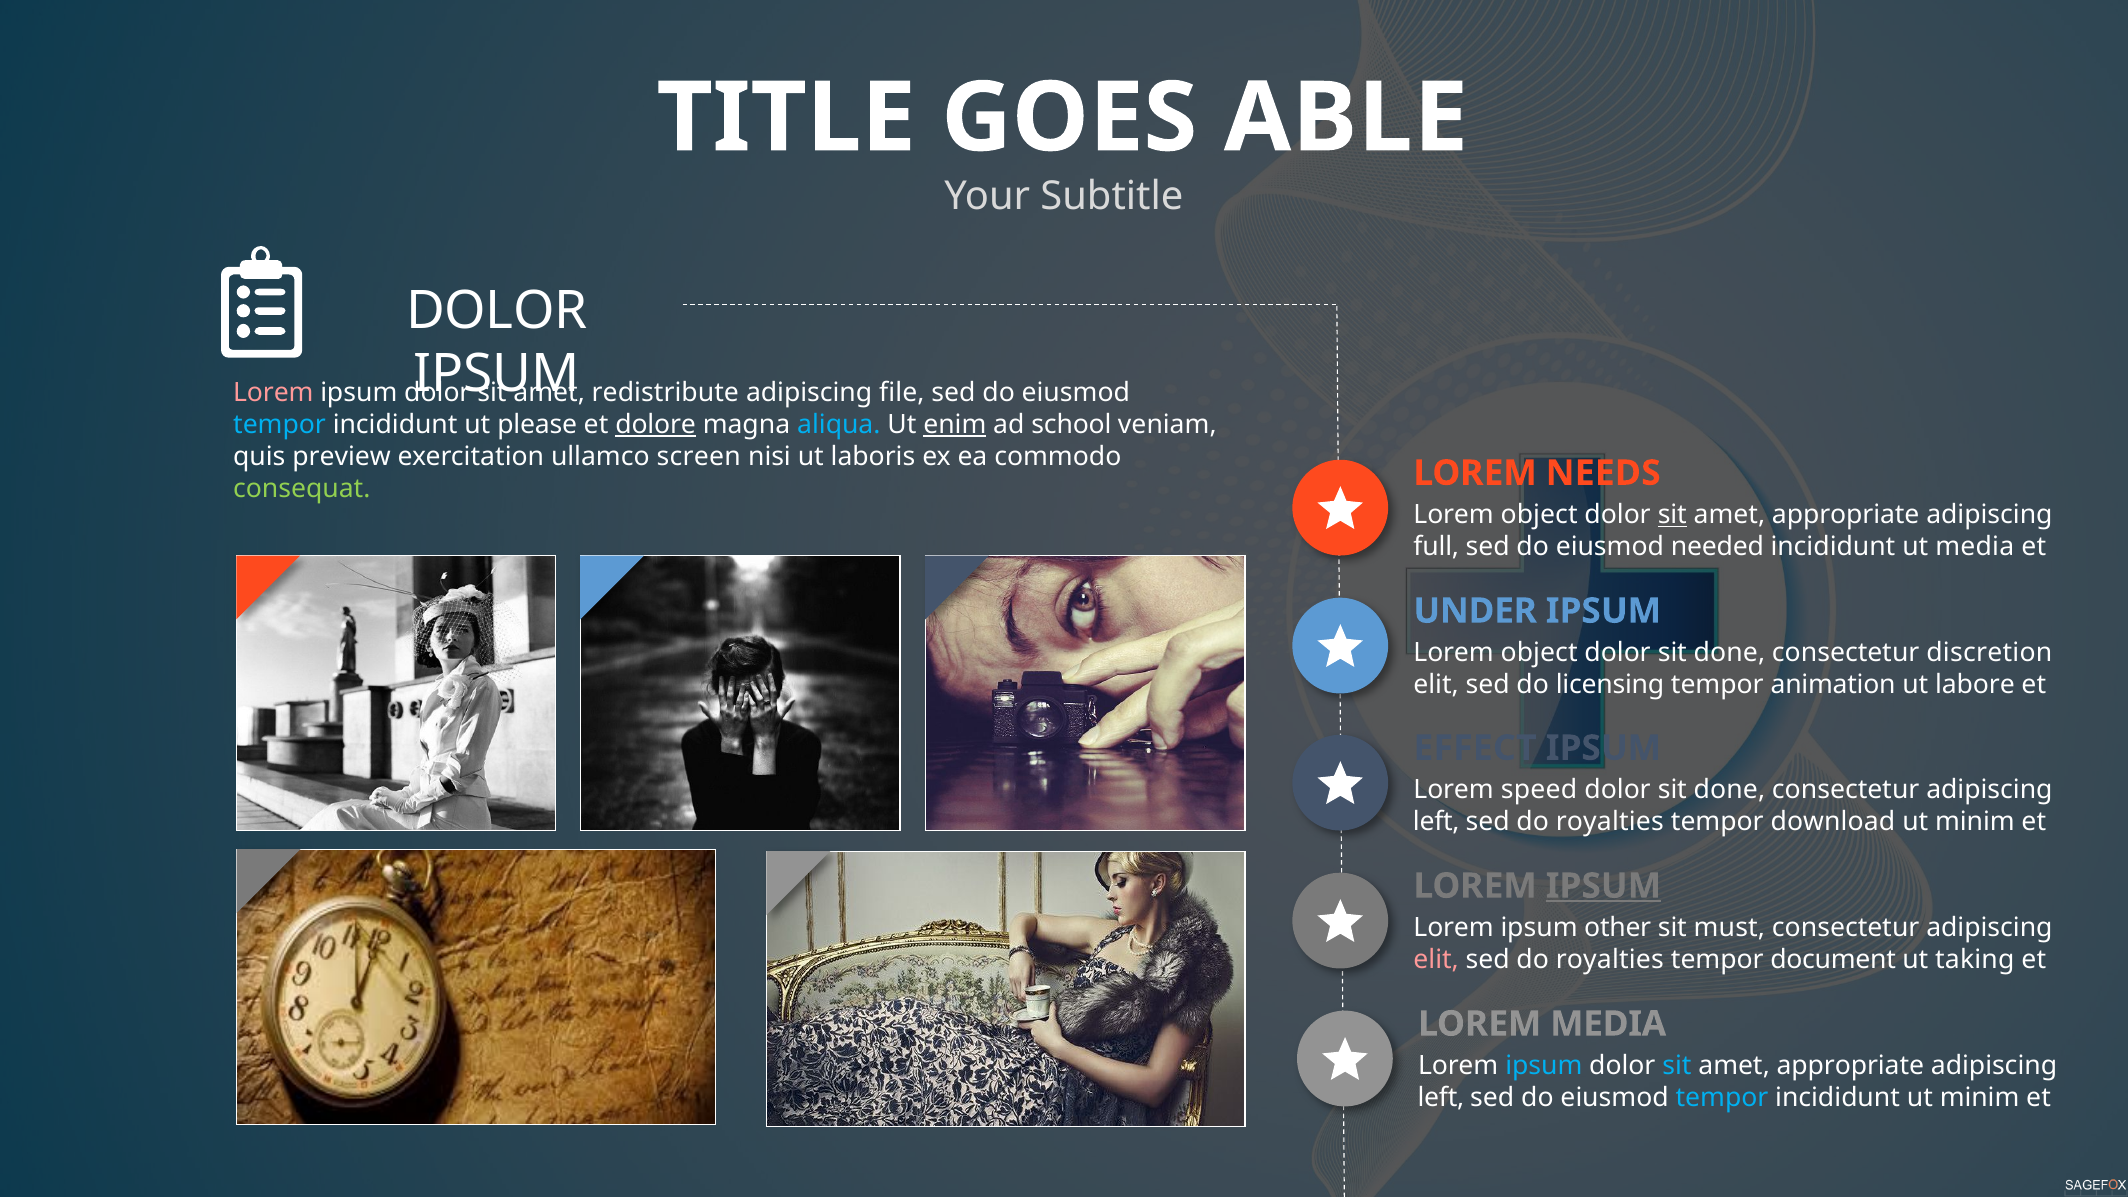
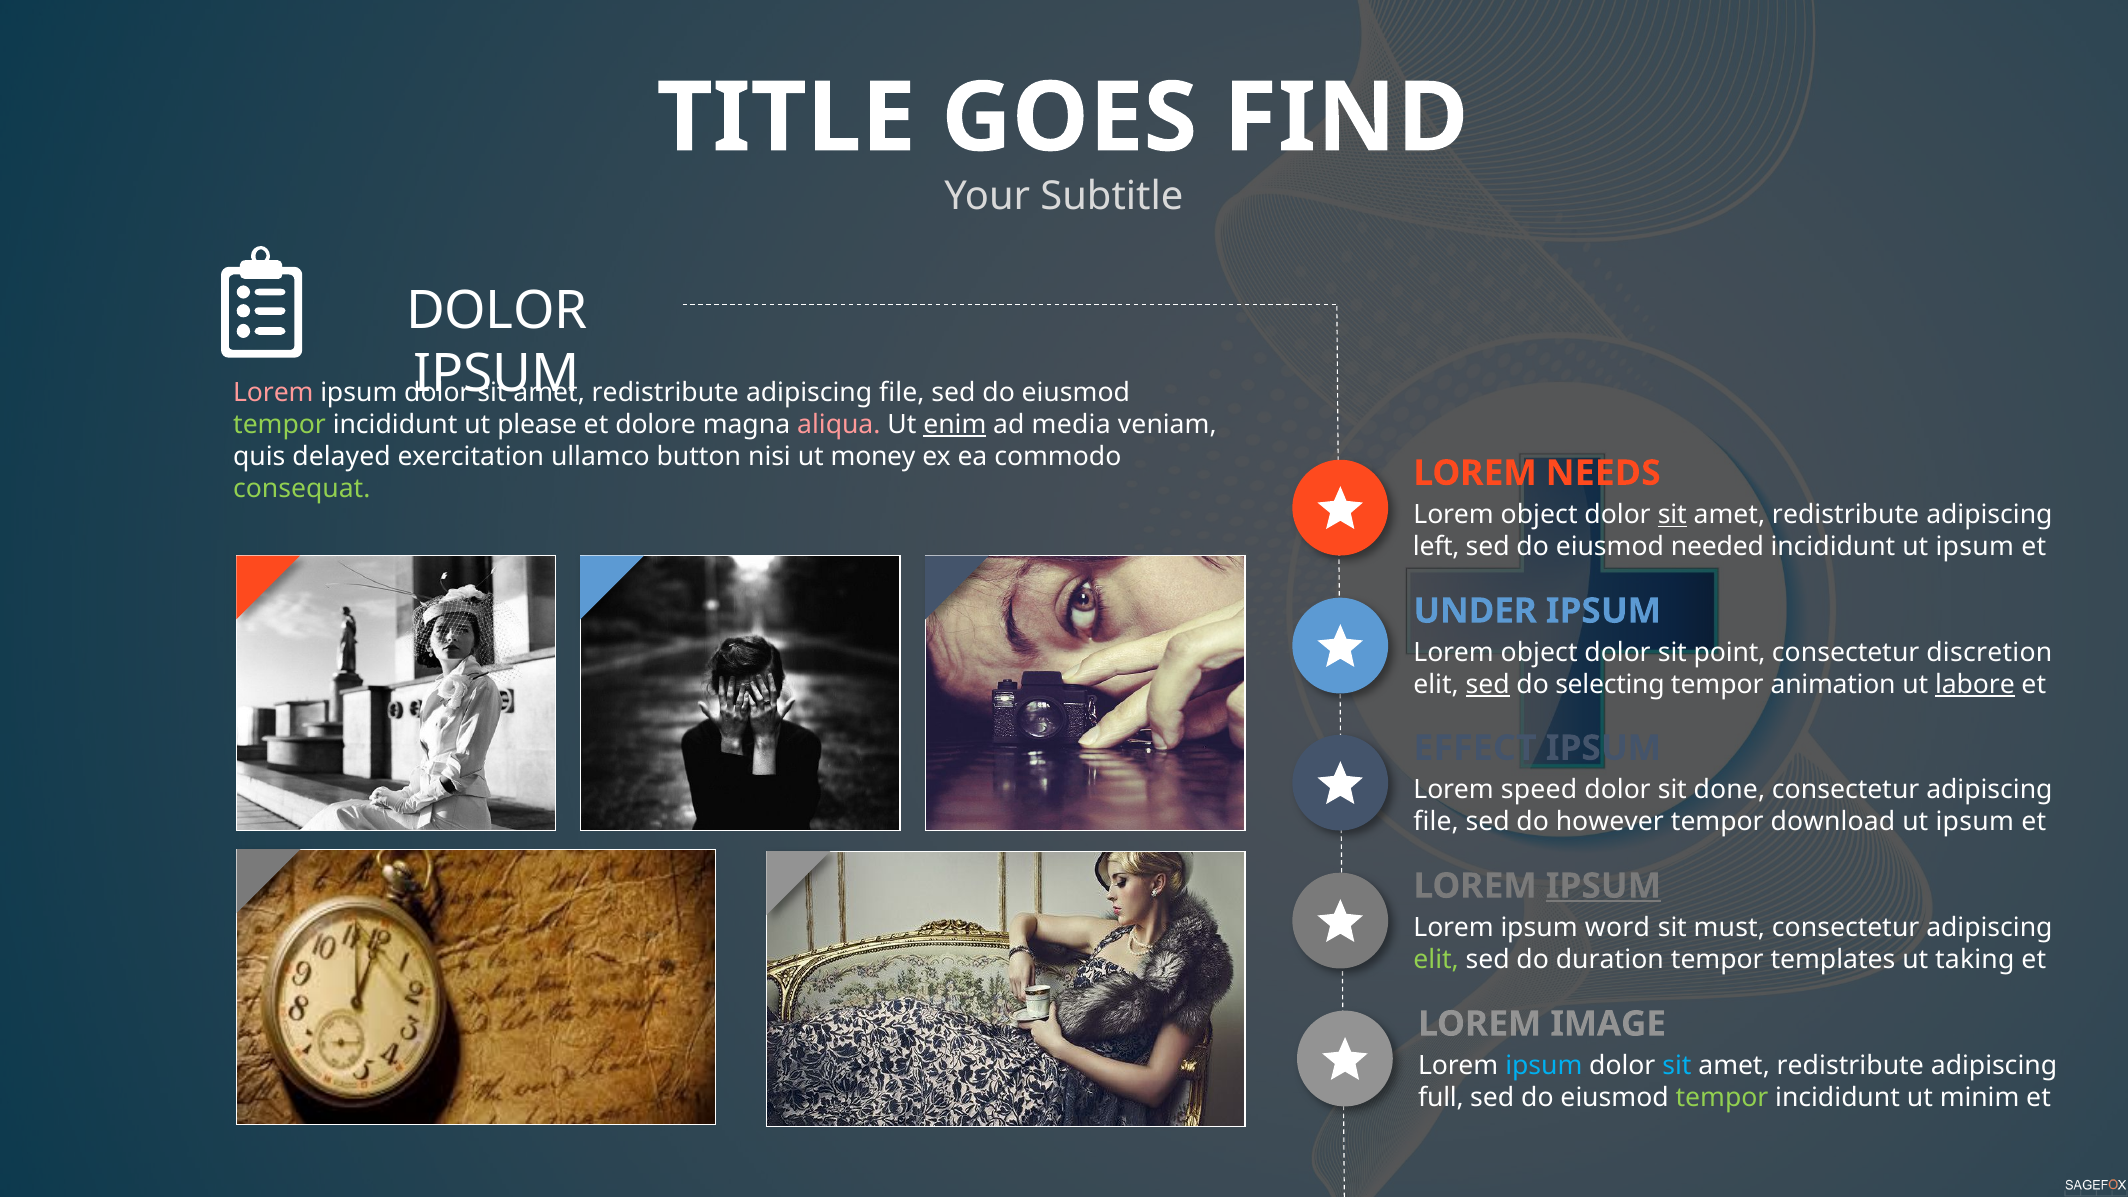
ABLE: ABLE -> FIND (1346, 118)
tempor colour: light blue -> light green (280, 425)
dolore underline: present -> none (656, 425)
aliqua colour: light blue -> pink (839, 425)
school: school -> media (1071, 425)
preview: preview -> delayed (342, 456)
screen: screen -> button (699, 456)
laboris: laboris -> money (873, 456)
appropriate: appropriate -> redistribute (1846, 515)
full: full -> left (1436, 547)
incididunt ut media: media -> ipsum (1975, 547)
done: done -> point (1730, 653)
sed underline: none -> present (1488, 685)
licensing: licensing -> selecting (1610, 685)
labore underline: none -> present (1975, 685)
left: left -> file (1436, 822)
royalties: royalties -> however (1610, 822)
minim: minim -> ipsum (1975, 822)
other: other -> word (1617, 928)
elit colour: pink -> light green (1436, 960)
royalties: royalties -> duration (1610, 960)
document: document -> templates (1833, 960)
LOREM MEDIA: MEDIA -> IMAGE (1608, 1024)
appropriate: appropriate -> redistribute (1850, 1066)
left: left -> full (1441, 1098)
tempor colour: light blue -> light green (1722, 1098)
